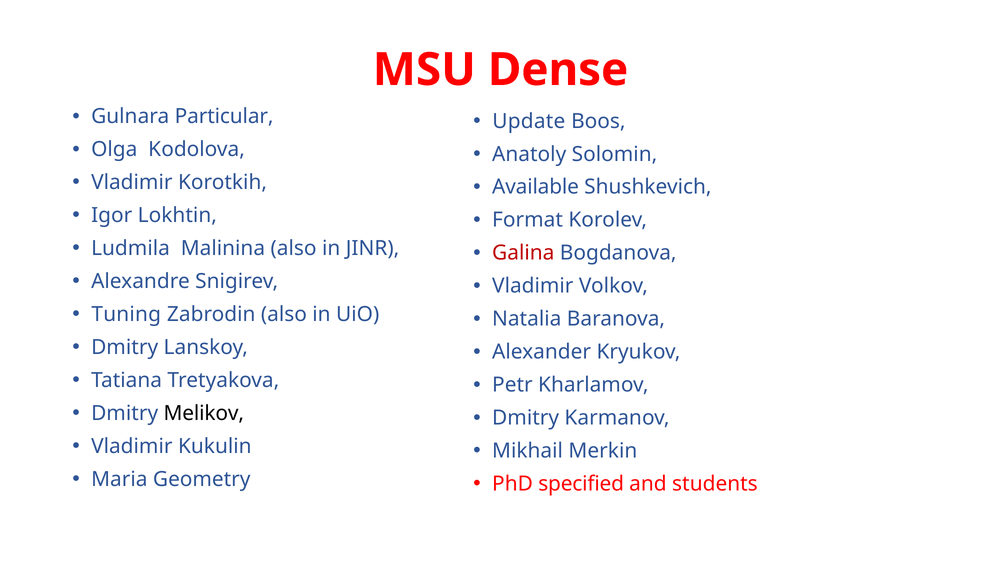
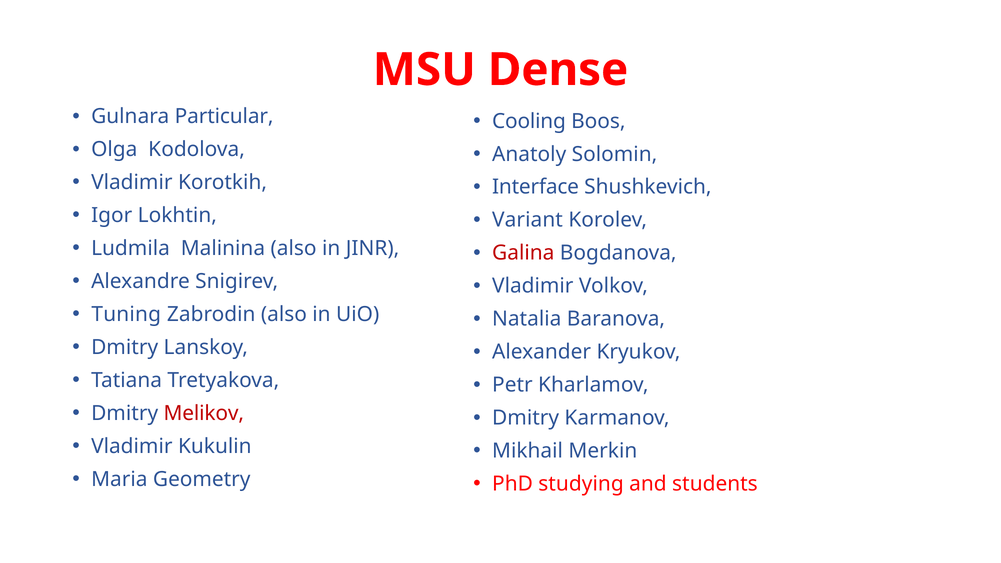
Update: Update -> Cooling (529, 121)
Available: Available -> Interface (536, 187)
Format: Format -> Variant (528, 220)
Melikov colour: black -> red (204, 413)
specified: specified -> studying (581, 484)
